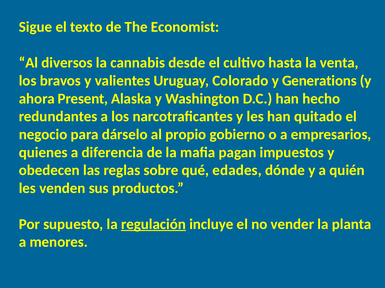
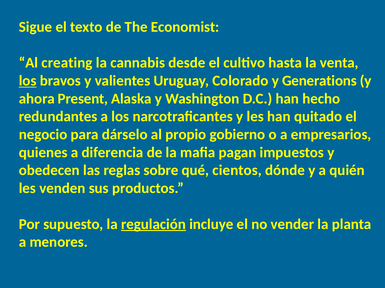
diversos: diversos -> creating (67, 63)
los underline: none -> present (28, 81)
edades: edades -> cientos (237, 171)
